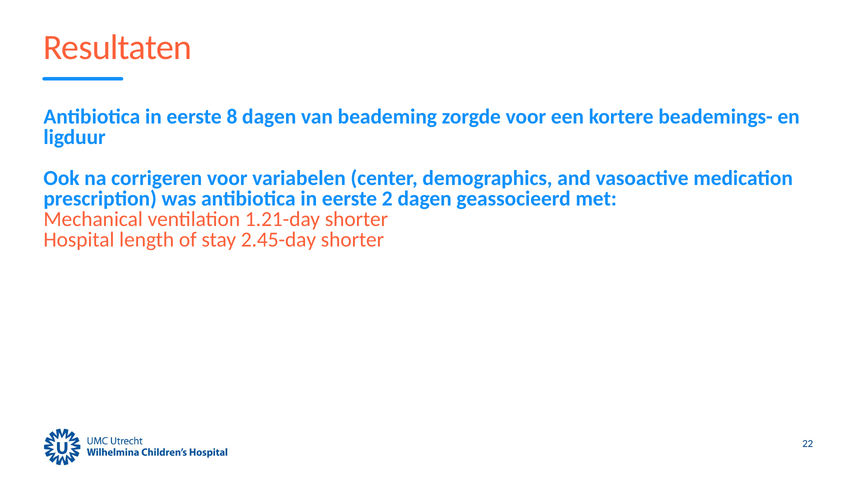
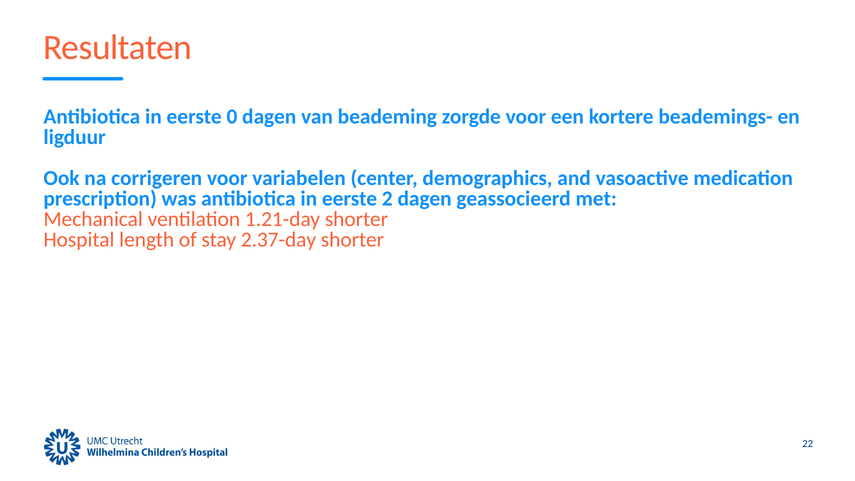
8: 8 -> 0 (232, 117)
2.45-day: 2.45-day -> 2.37-day (278, 240)
